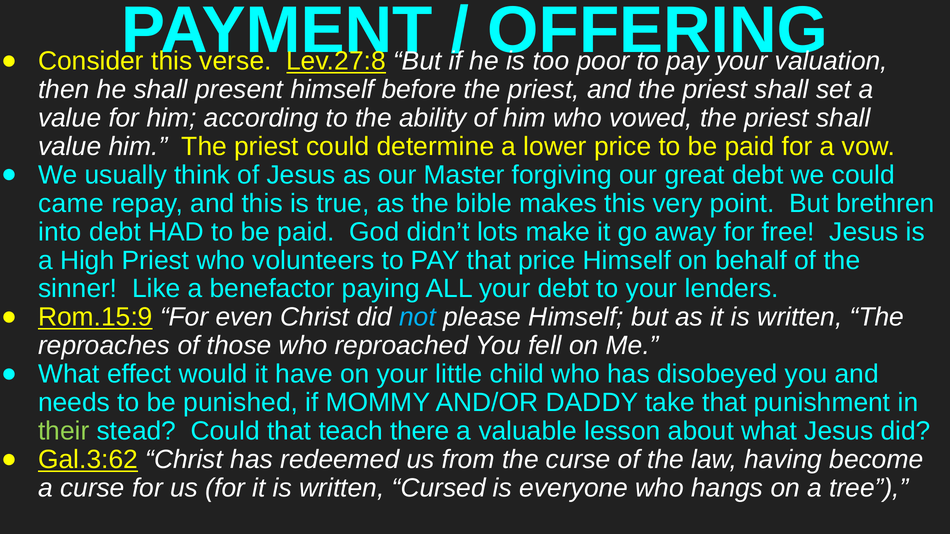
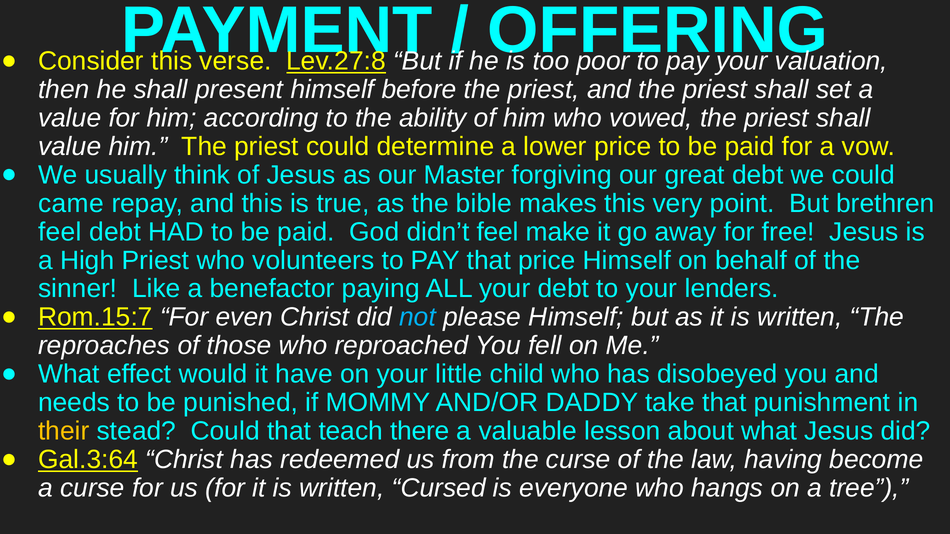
into: into -> feel (60, 232)
didn’t lots: lots -> feel (498, 232)
Rom.15:9: Rom.15:9 -> Rom.15:7 (95, 318)
their colour: light green -> yellow (64, 432)
Gal.3:62: Gal.3:62 -> Gal.3:64 (88, 460)
